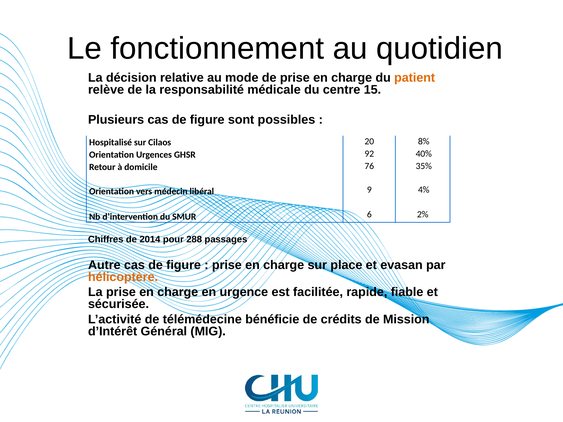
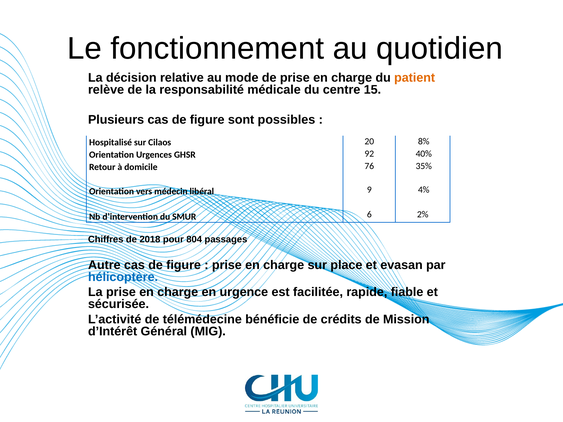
2014: 2014 -> 2018 (150, 239)
288: 288 -> 804 (194, 239)
hélicoptère colour: orange -> blue (123, 277)
